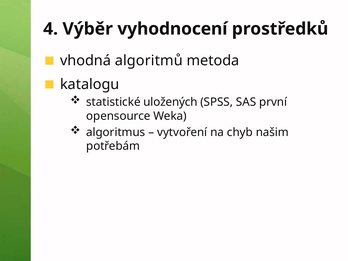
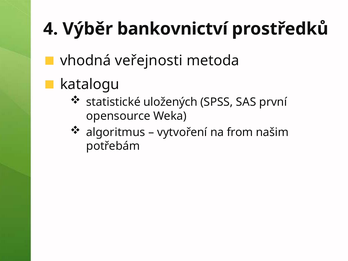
vyhodnocení: vyhodnocení -> bankovnictví (172, 29)
algoritmů: algoritmů -> veřejnosti (149, 60)
chyb: chyb -> from (240, 132)
